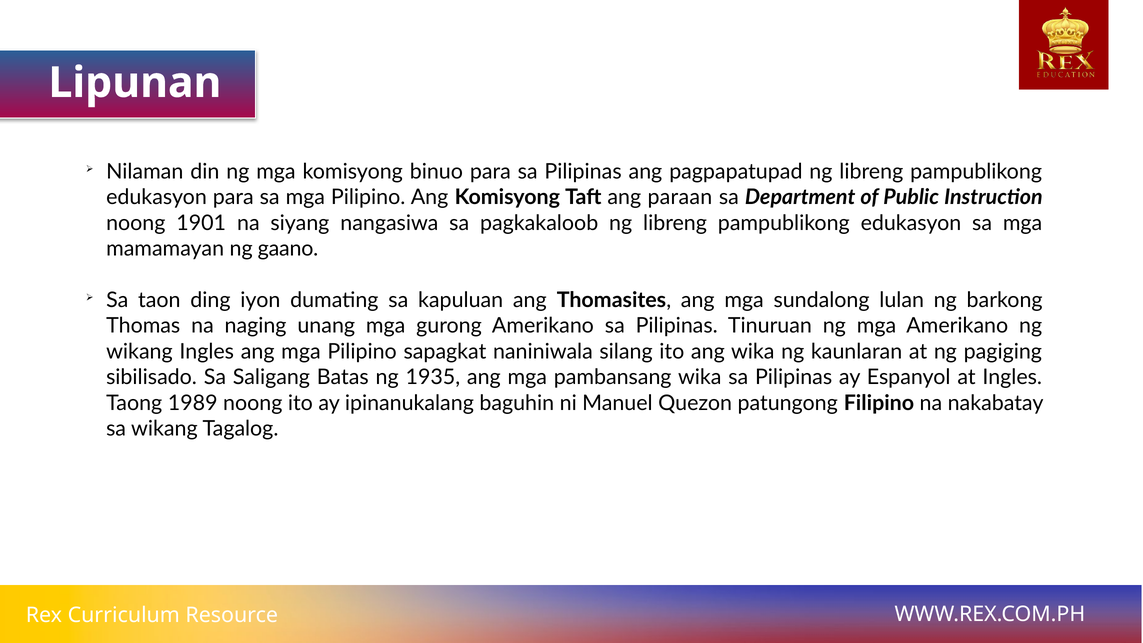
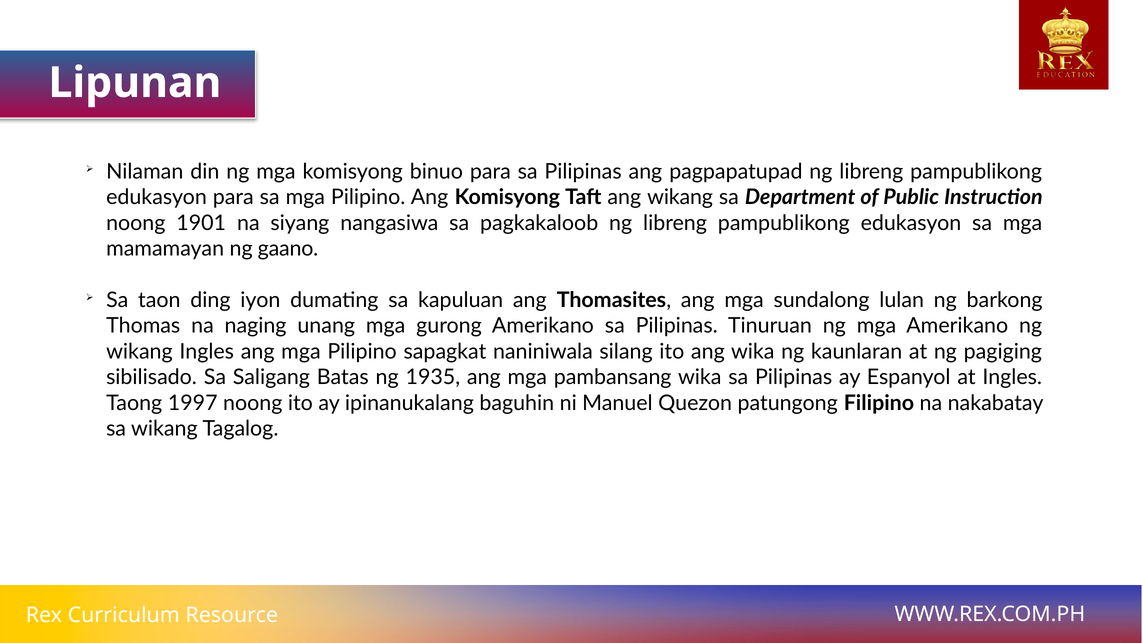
ang paraan: paraan -> wikang (680, 197)
1989: 1989 -> 1997 (193, 403)
